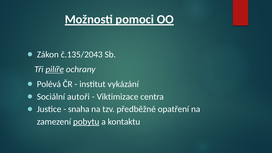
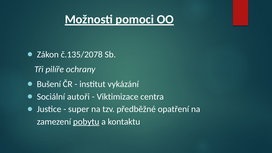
č.135/2043: č.135/2043 -> č.135/2078 (82, 55)
pilíře underline: present -> none (55, 69)
Polévá: Polévá -> Bušení (49, 84)
snaha: snaha -> super (79, 109)
